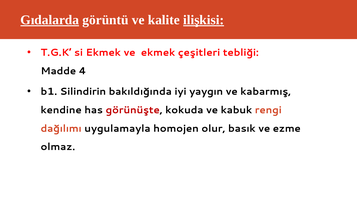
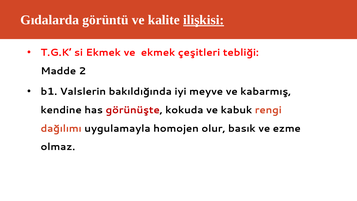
Gıdalarda underline: present -> none (50, 20)
4: 4 -> 2 (82, 71)
Silindirin: Silindirin -> Valslerin (83, 91)
yaygın: yaygın -> meyve (206, 91)
